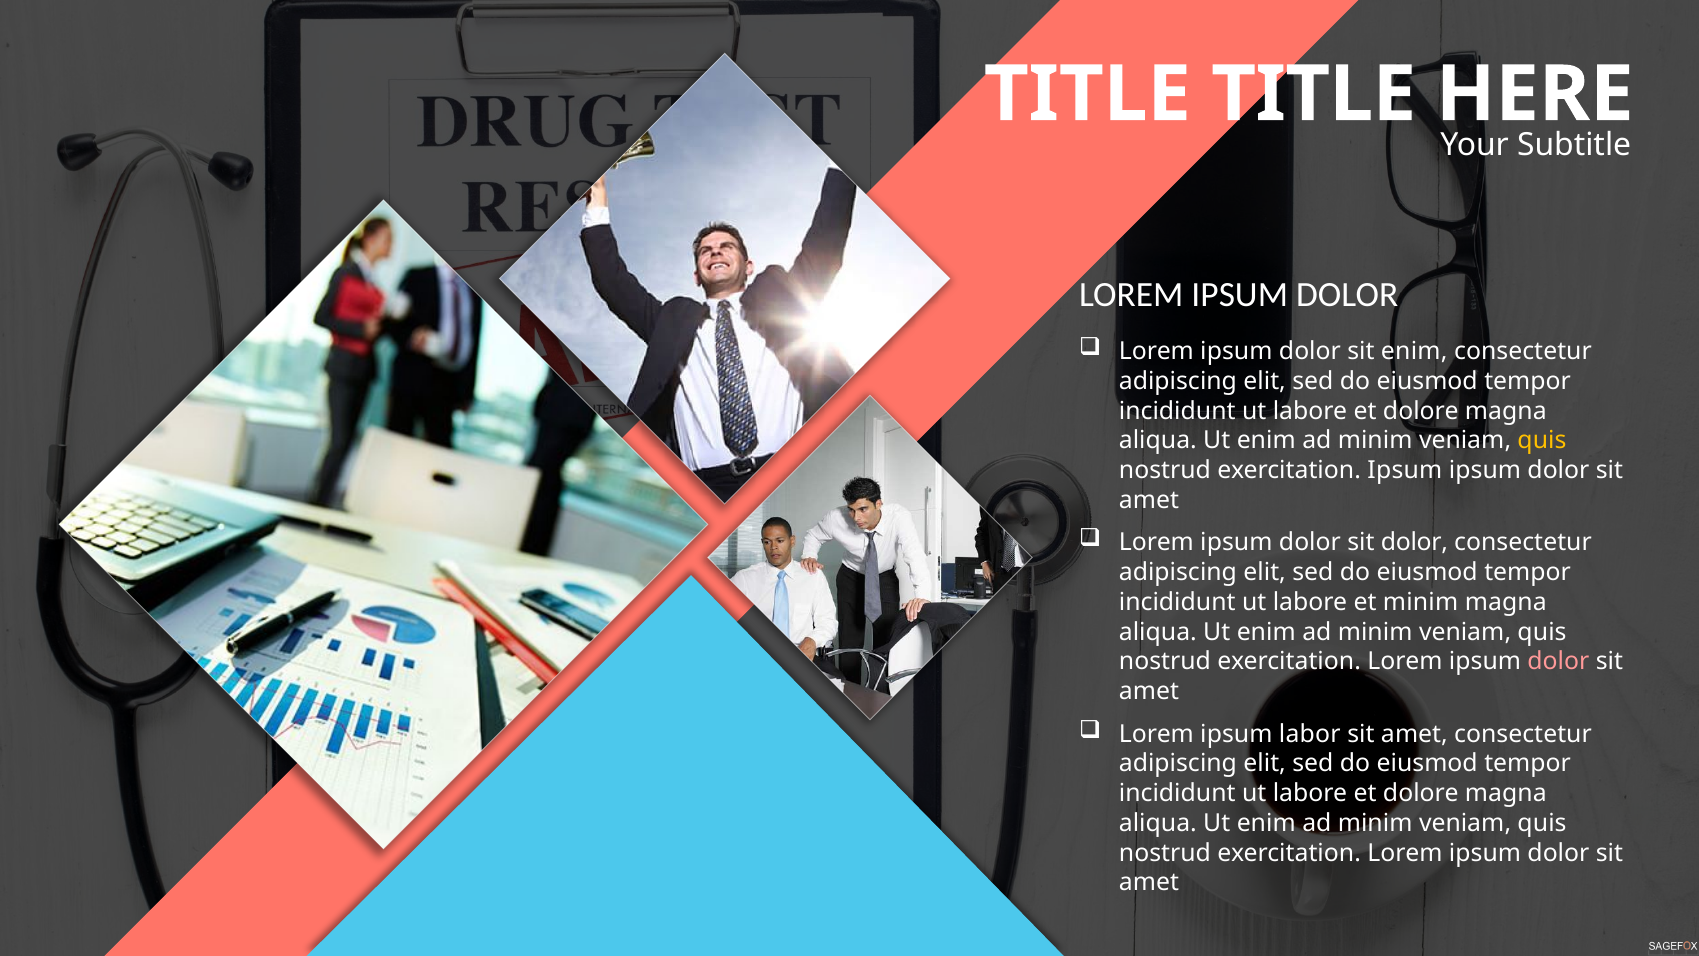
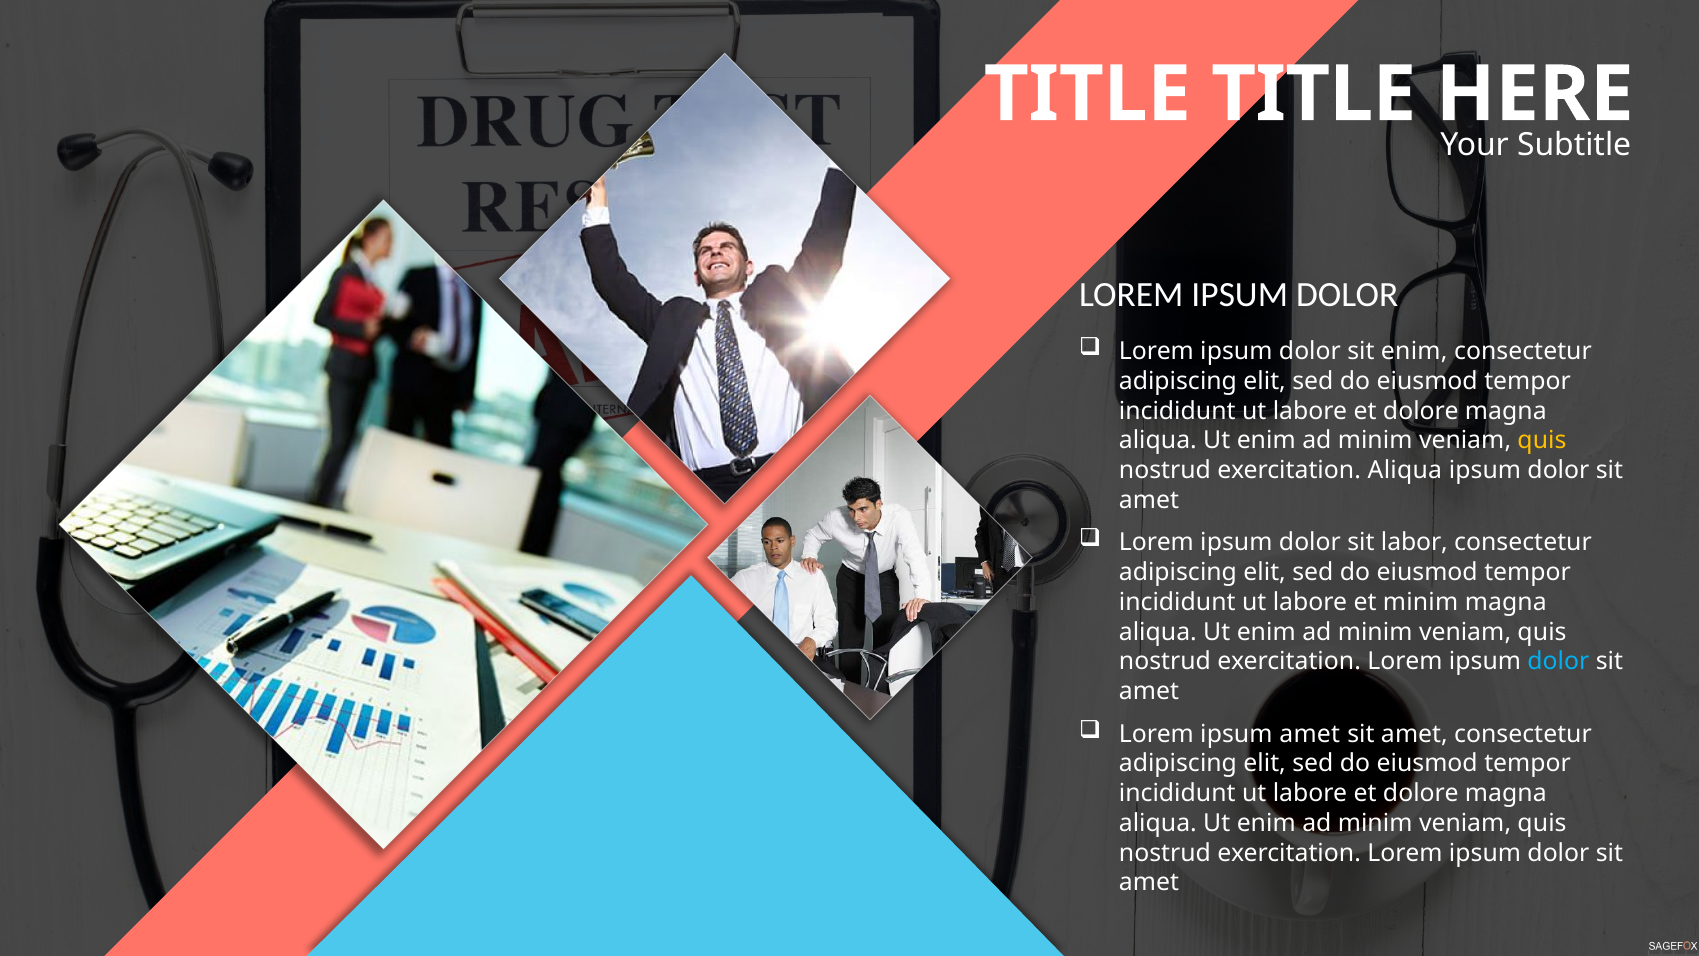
exercitation Ipsum: Ipsum -> Aliqua (1405, 470)
sit dolor: dolor -> labor (1414, 542)
dolor colour: pink -> light blue (1558, 661)
ipsum labor: labor -> amet (1310, 734)
